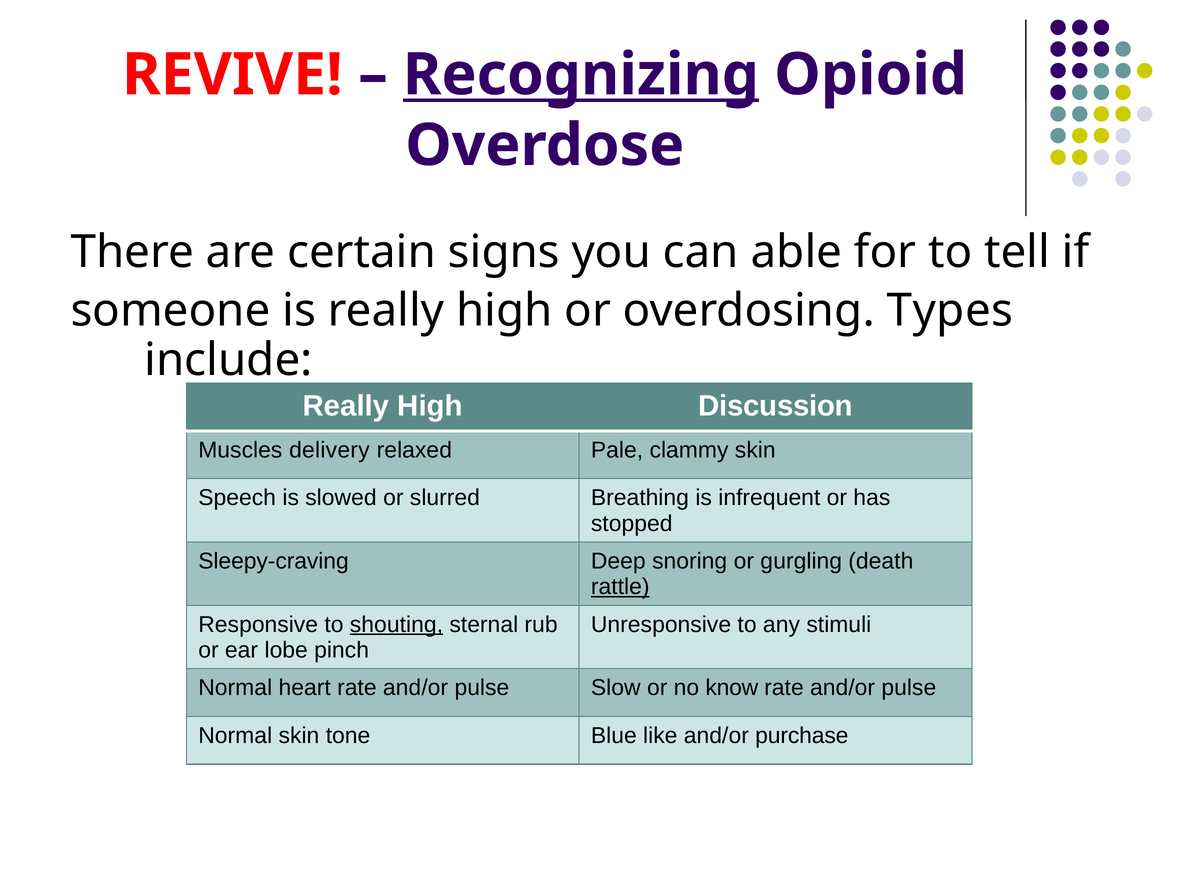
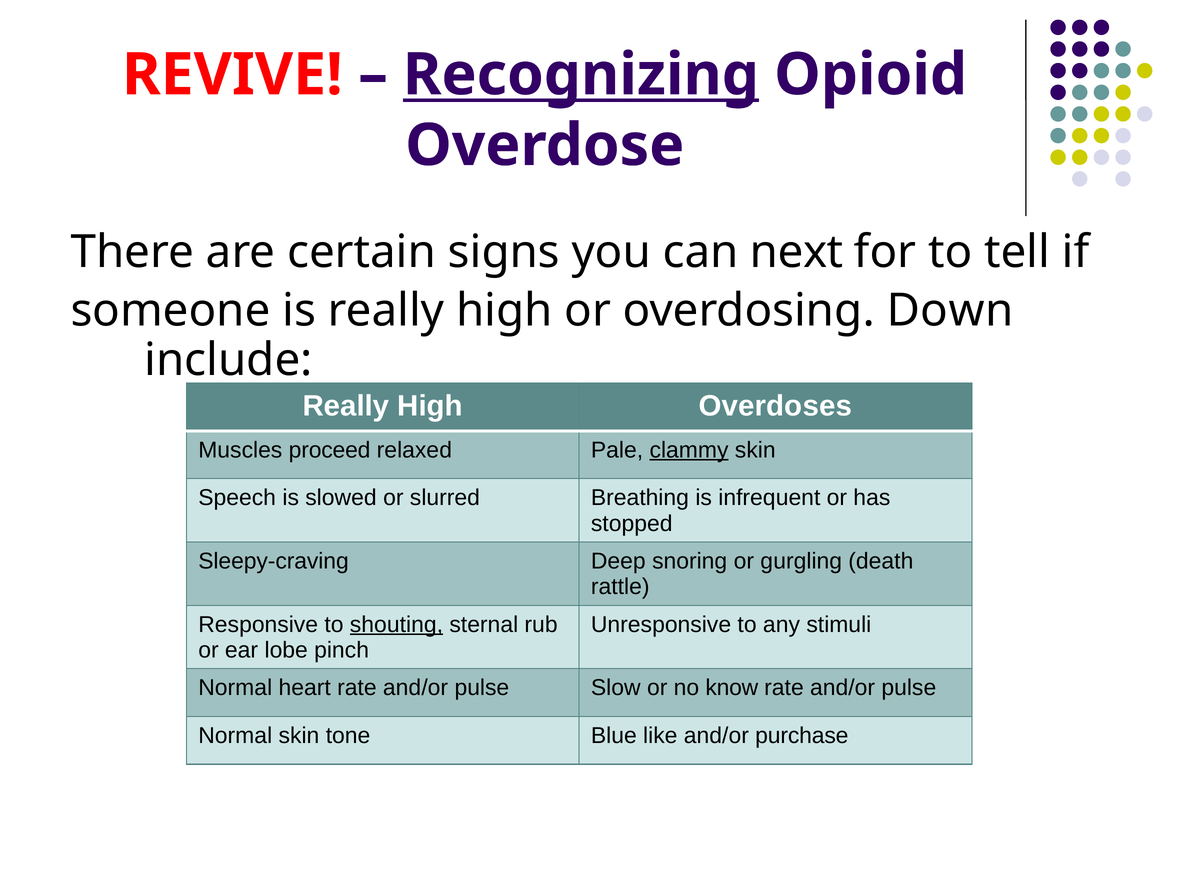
able: able -> next (797, 252)
Types: Types -> Down (950, 311)
Discussion: Discussion -> Overdoses (775, 406)
delivery: delivery -> proceed (330, 450)
clammy underline: none -> present (689, 450)
rattle underline: present -> none (620, 587)
